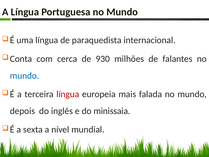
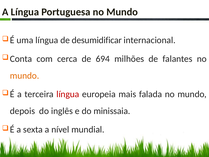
paraquedista: paraquedista -> desumidificar (97, 40)
930: 930 -> 694 (103, 59)
mundo colour: blue -> orange (25, 75)
